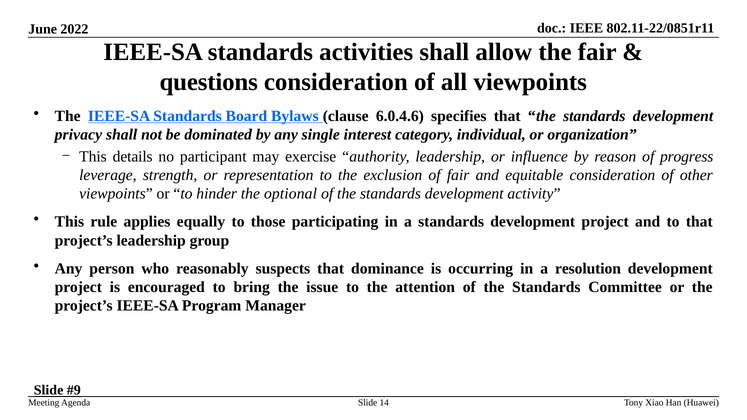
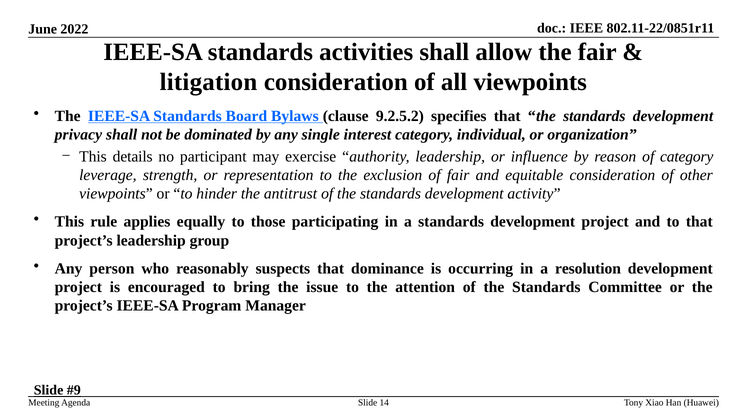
questions: questions -> litigation (208, 82)
6.0.4.6: 6.0.4.6 -> 9.2.5.2 (400, 116)
of progress: progress -> category (687, 156)
optional: optional -> antitrust (291, 194)
